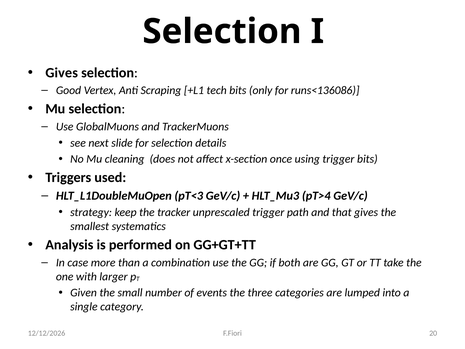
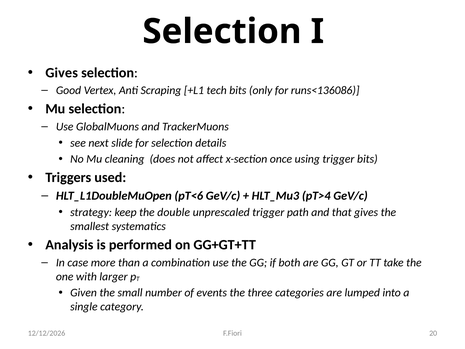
pT<3: pT<3 -> pT<6 (189, 196)
tracker: tracker -> double (174, 212)
